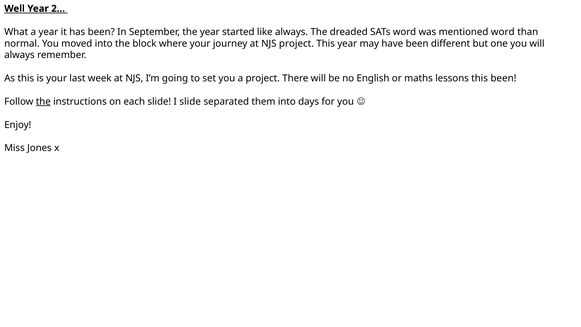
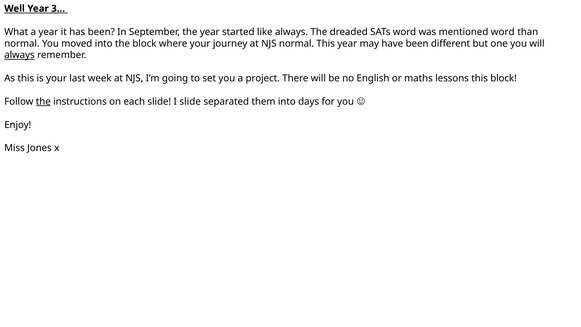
2…: 2… -> 3… (58, 9)
NJS project: project -> normal (297, 43)
always underline: none -> present (19, 55)
this been: been -> block (504, 78)
